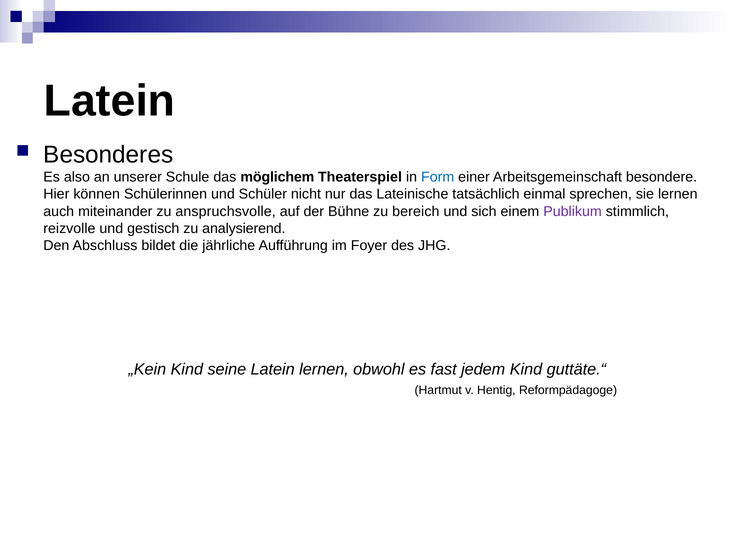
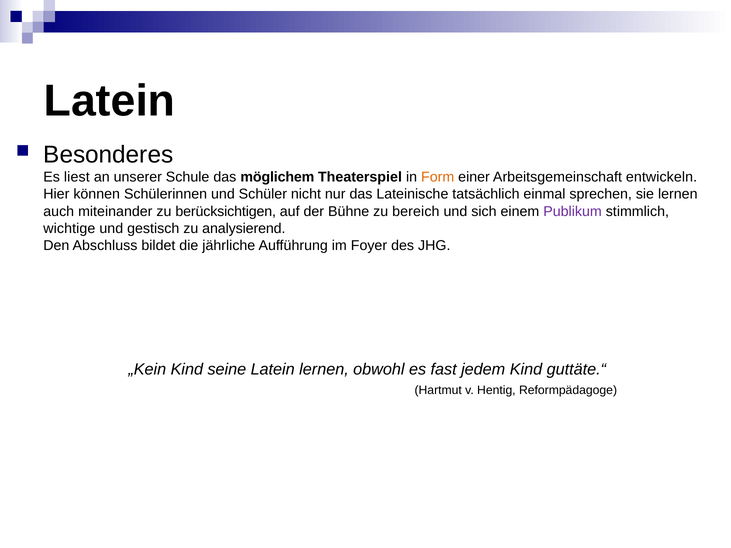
also: also -> liest (77, 177)
Form colour: blue -> orange (438, 177)
besondere: besondere -> entwickeln (662, 177)
anspruchsvolle: anspruchsvolle -> berücksichtigen (226, 211)
reizvolle: reizvolle -> wichtige (69, 228)
